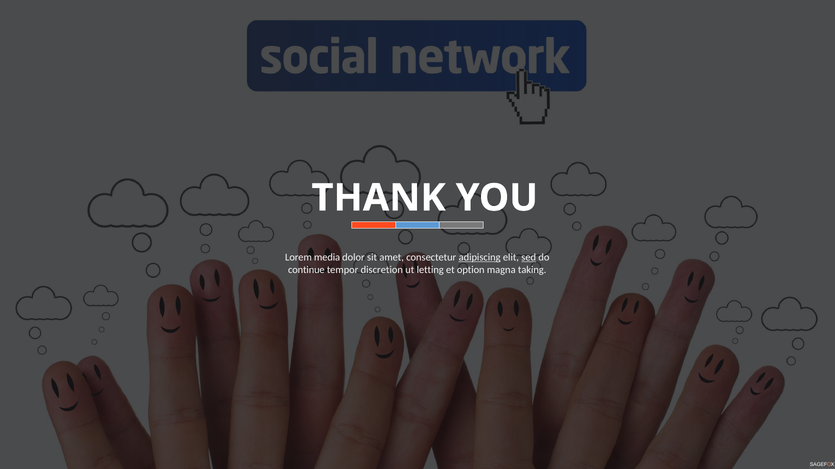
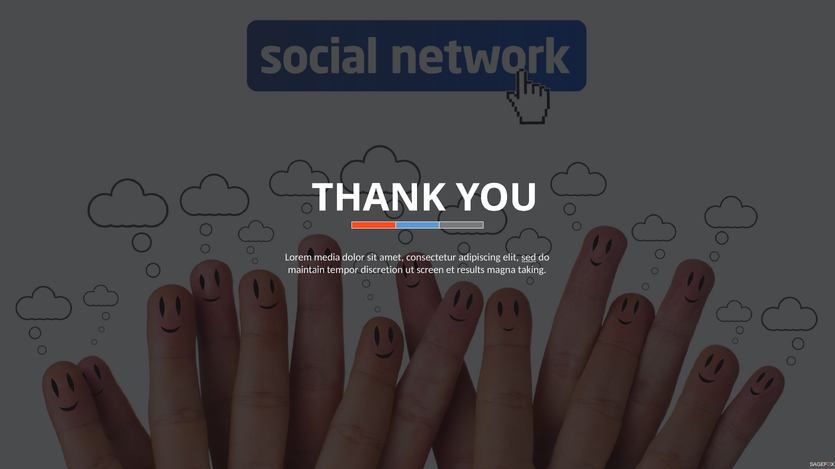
adipiscing underline: present -> none (480, 258)
continue: continue -> maintain (306, 270)
letting: letting -> screen (430, 270)
option: option -> results (471, 270)
